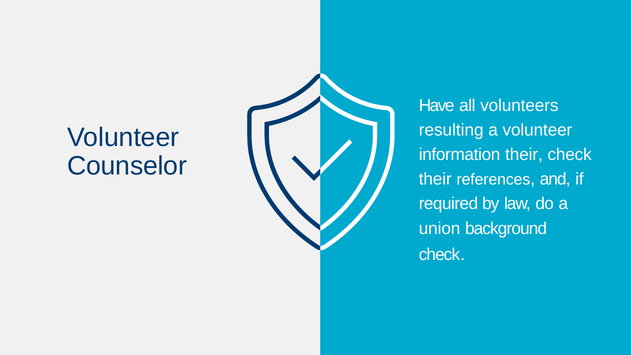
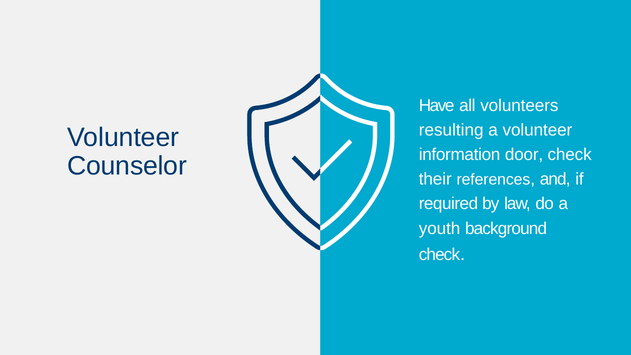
information their: their -> door (524, 155)
union: union -> youth (440, 228)
